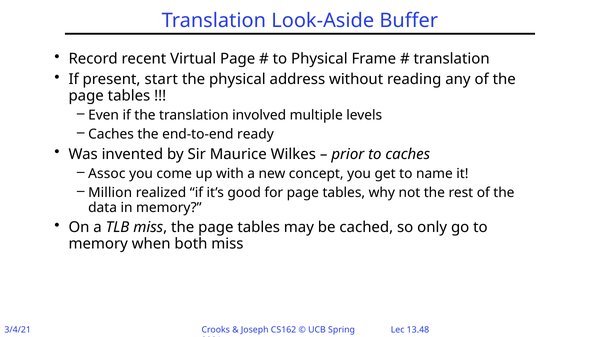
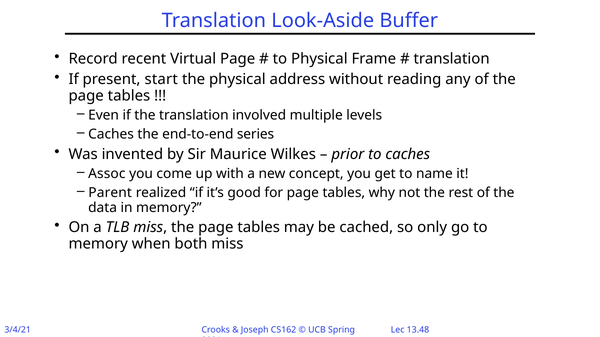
ready: ready -> series (256, 134)
Million: Million -> Parent (110, 193)
